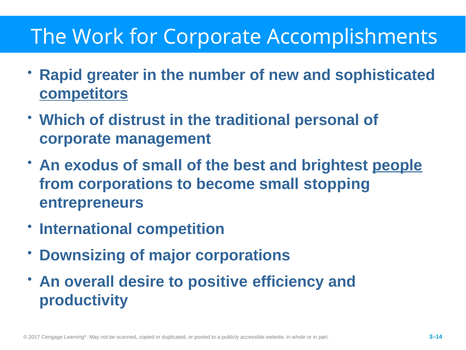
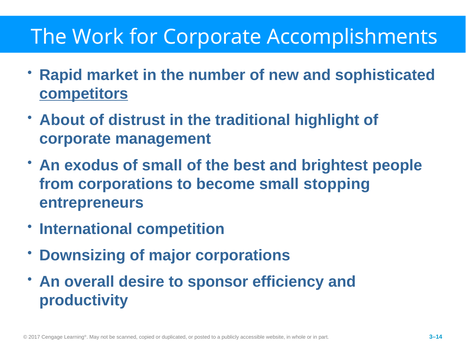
greater: greater -> market (113, 75)
Which: Which -> About (62, 120)
personal: personal -> highlight (327, 120)
people underline: present -> none (397, 165)
positive: positive -> sponsor (218, 281)
